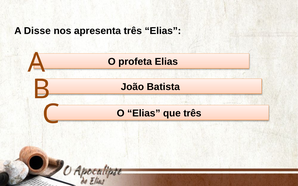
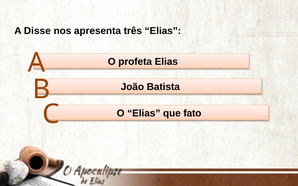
que três: três -> fato (192, 113)
